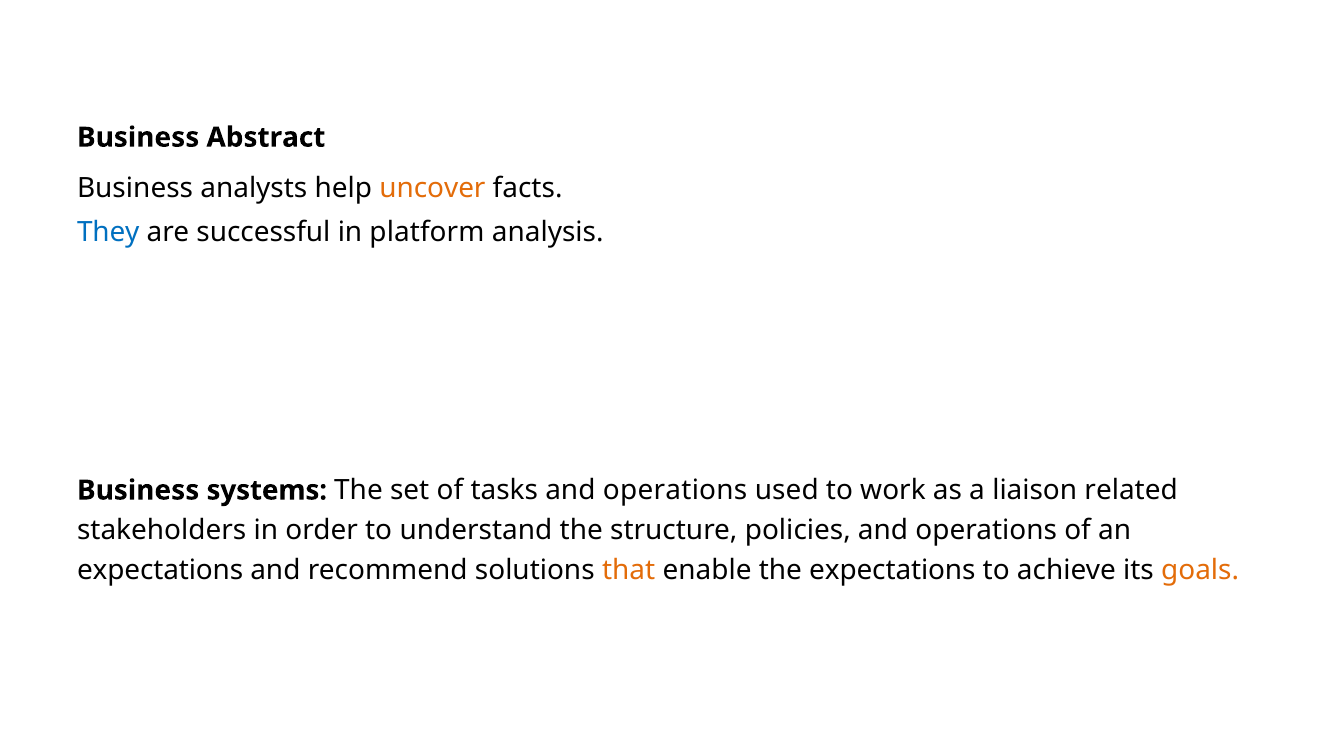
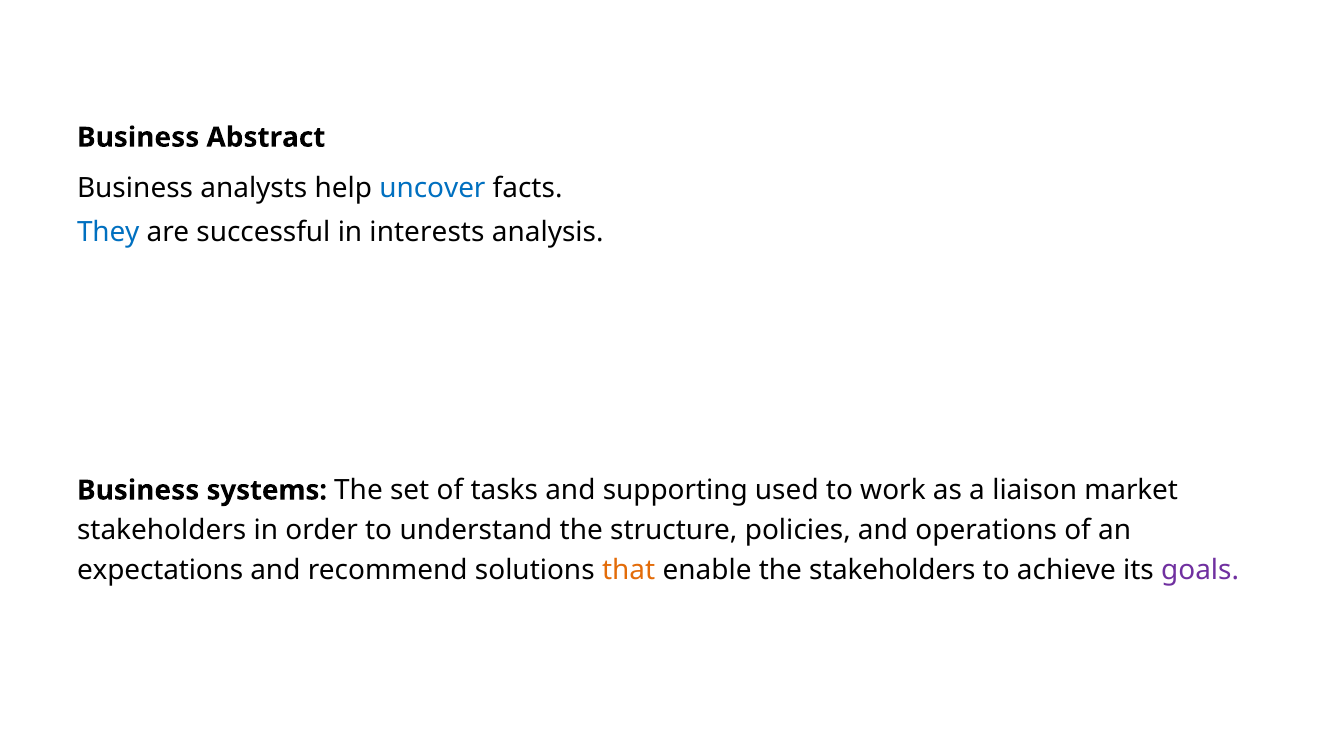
uncover colour: orange -> blue (432, 188)
platform: platform -> interests (427, 233)
tasks and operations: operations -> supporting (675, 491)
related: related -> market (1131, 491)
the expectations: expectations -> stakeholders (892, 571)
goals colour: orange -> purple (1200, 571)
